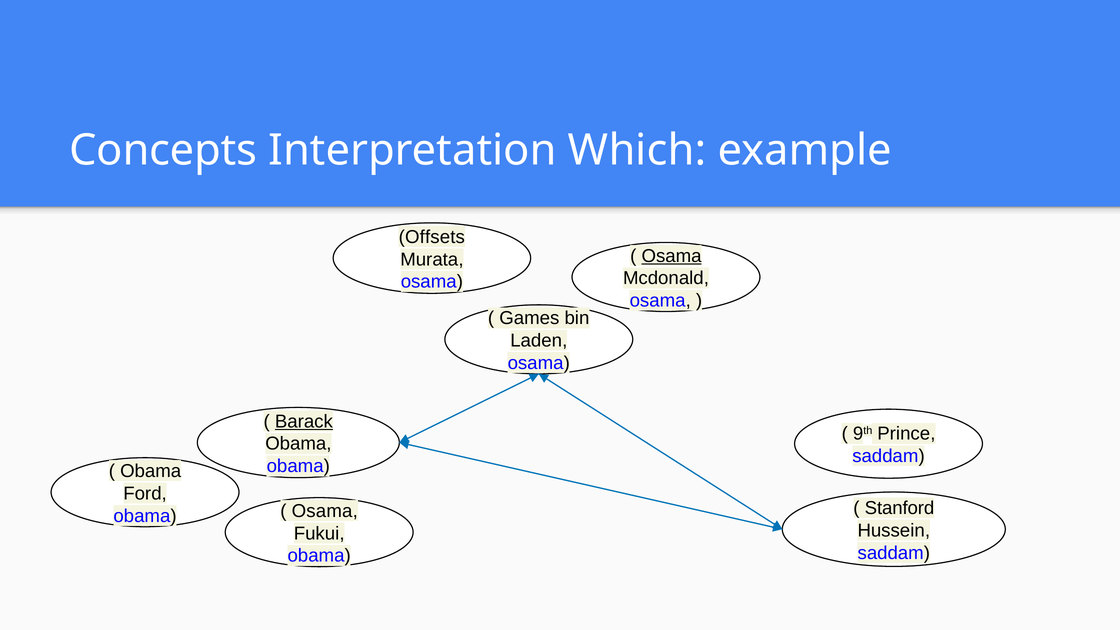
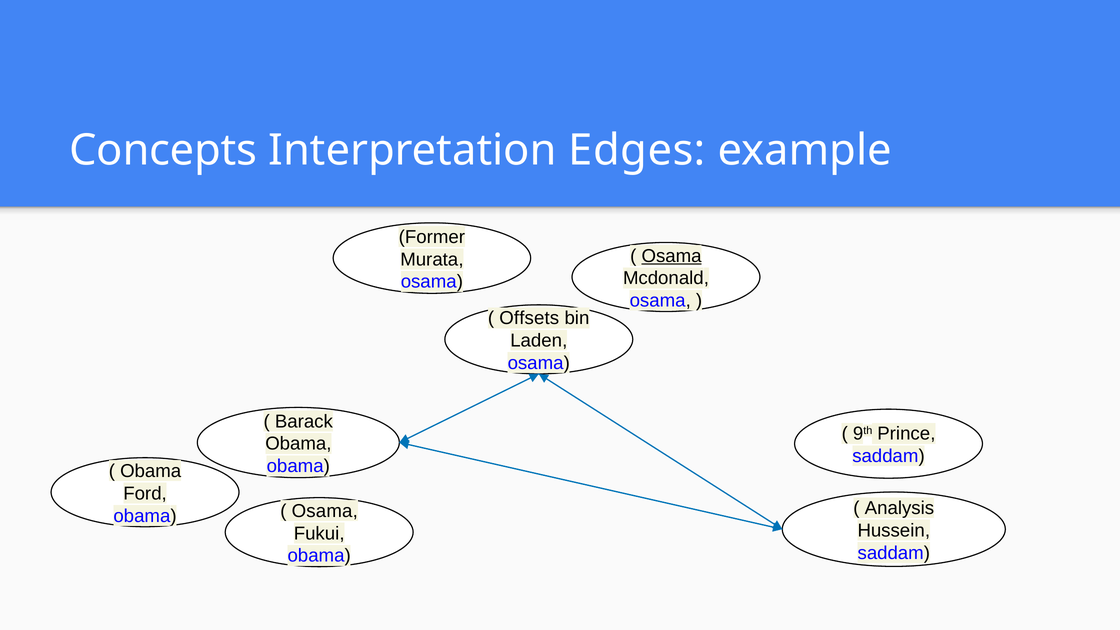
Which: Which -> Edges (637, 150)
Offsets: Offsets -> Former (432, 237)
Games: Games -> Offsets (529, 318)
Barack underline: present -> none (304, 421)
Stanford: Stanford -> Analysis (899, 508)
